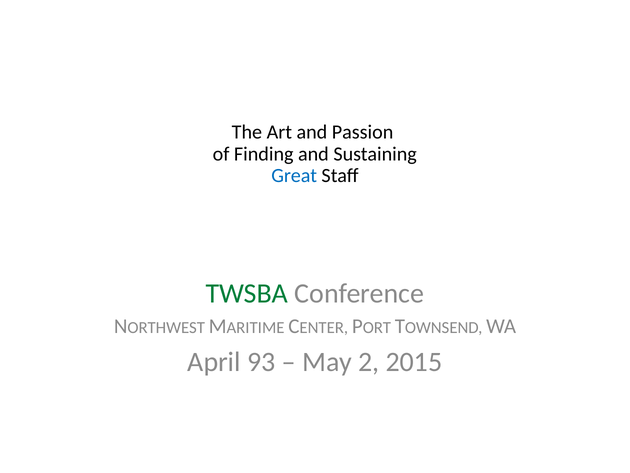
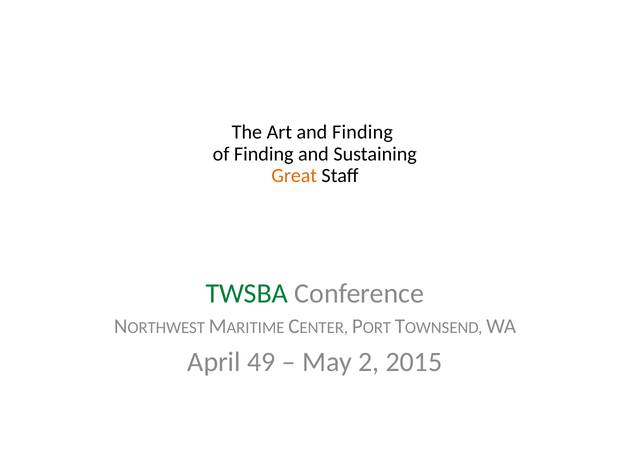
and Passion: Passion -> Finding (362, 132)
Great colour: blue -> orange (294, 176)
93: 93 -> 49 (261, 362)
